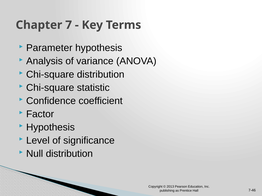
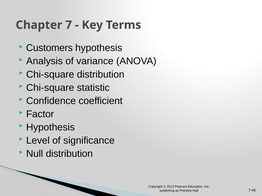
Parameter: Parameter -> Customers (49, 48)
